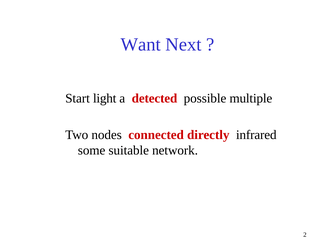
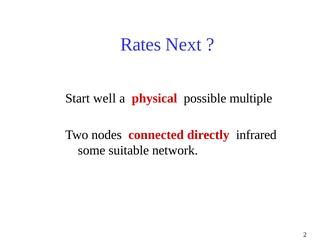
Want: Want -> Rates (141, 45)
light: light -> well (105, 98)
detected: detected -> physical (154, 98)
